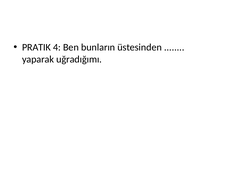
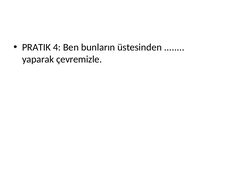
uğradığımı: uğradığımı -> çevremizle (79, 59)
